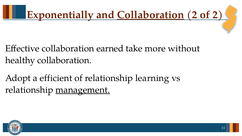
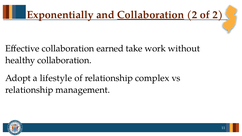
more: more -> work (155, 49)
efficient: efficient -> lifestyle (56, 78)
learning: learning -> complex (152, 78)
management underline: present -> none (83, 90)
